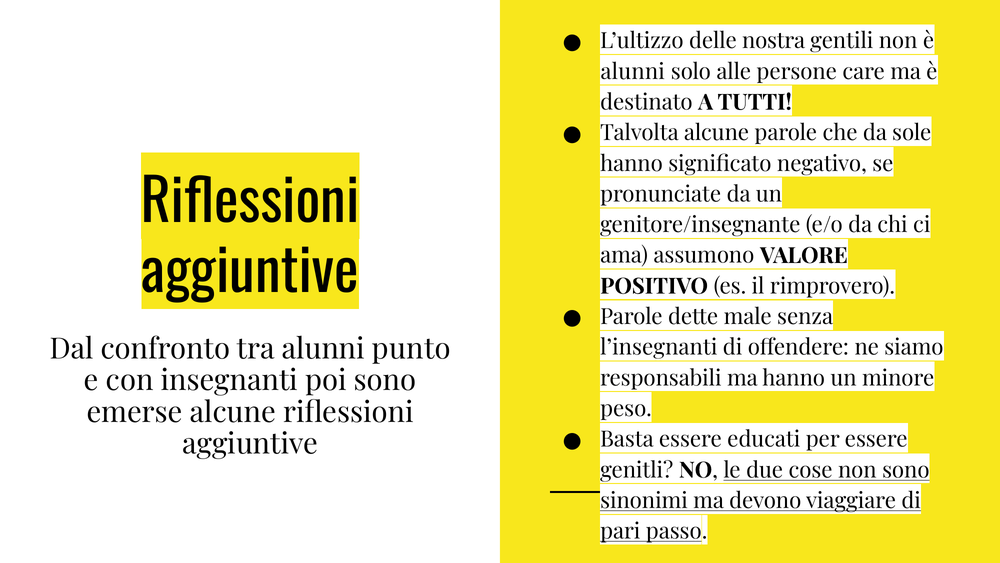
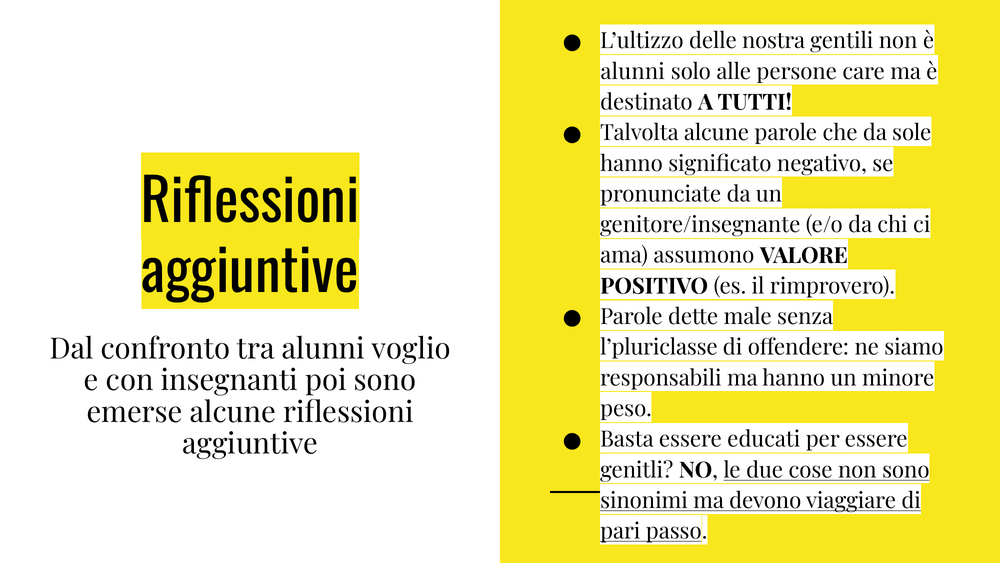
punto: punto -> voglio (411, 349)
l’insegnanti: l’insegnanti -> l’pluriclasse (659, 347)
